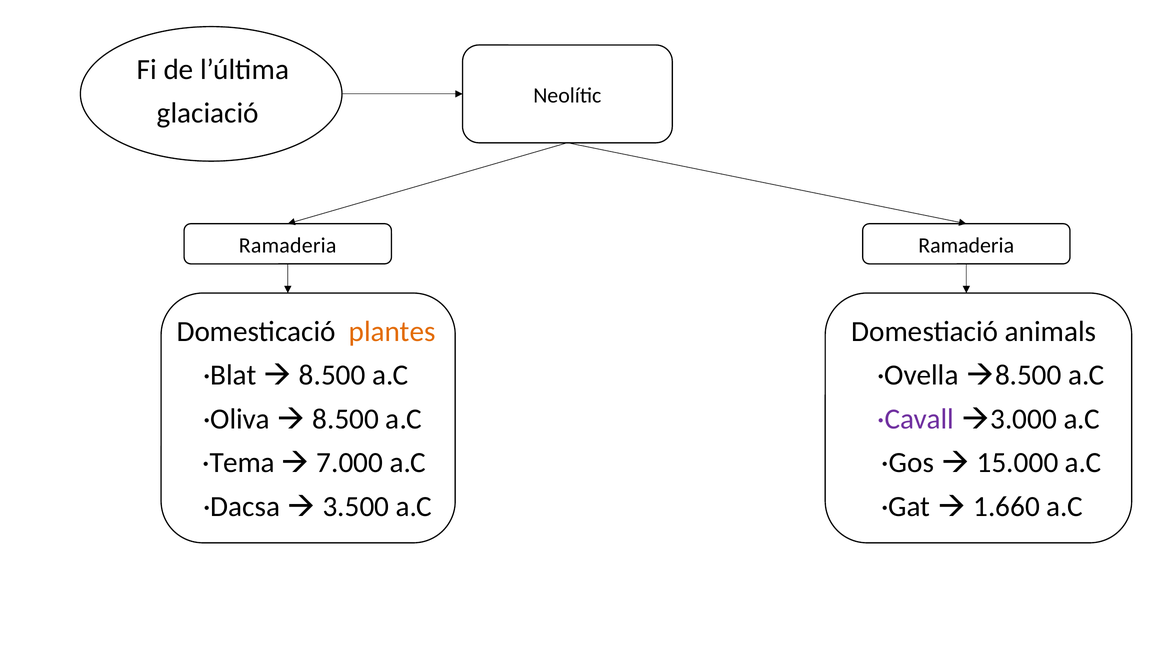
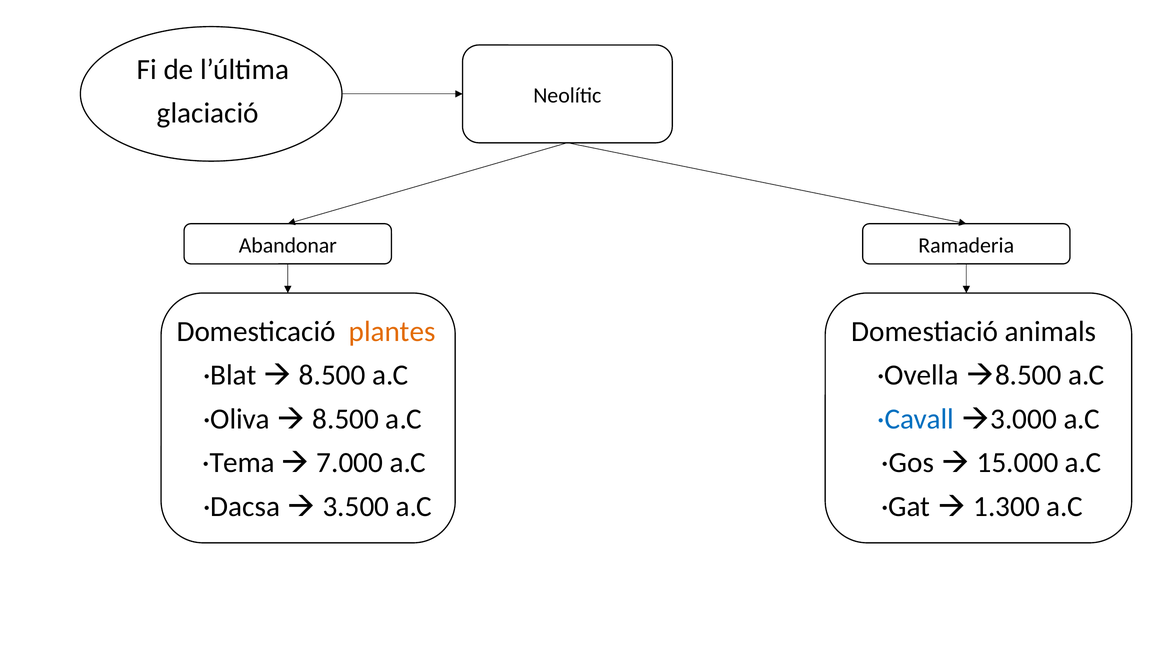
Ramaderia: Ramaderia -> Abandonar (288, 246)
·Cavall colour: purple -> blue (916, 419)
1.660: 1.660 -> 1.300 (1007, 507)
